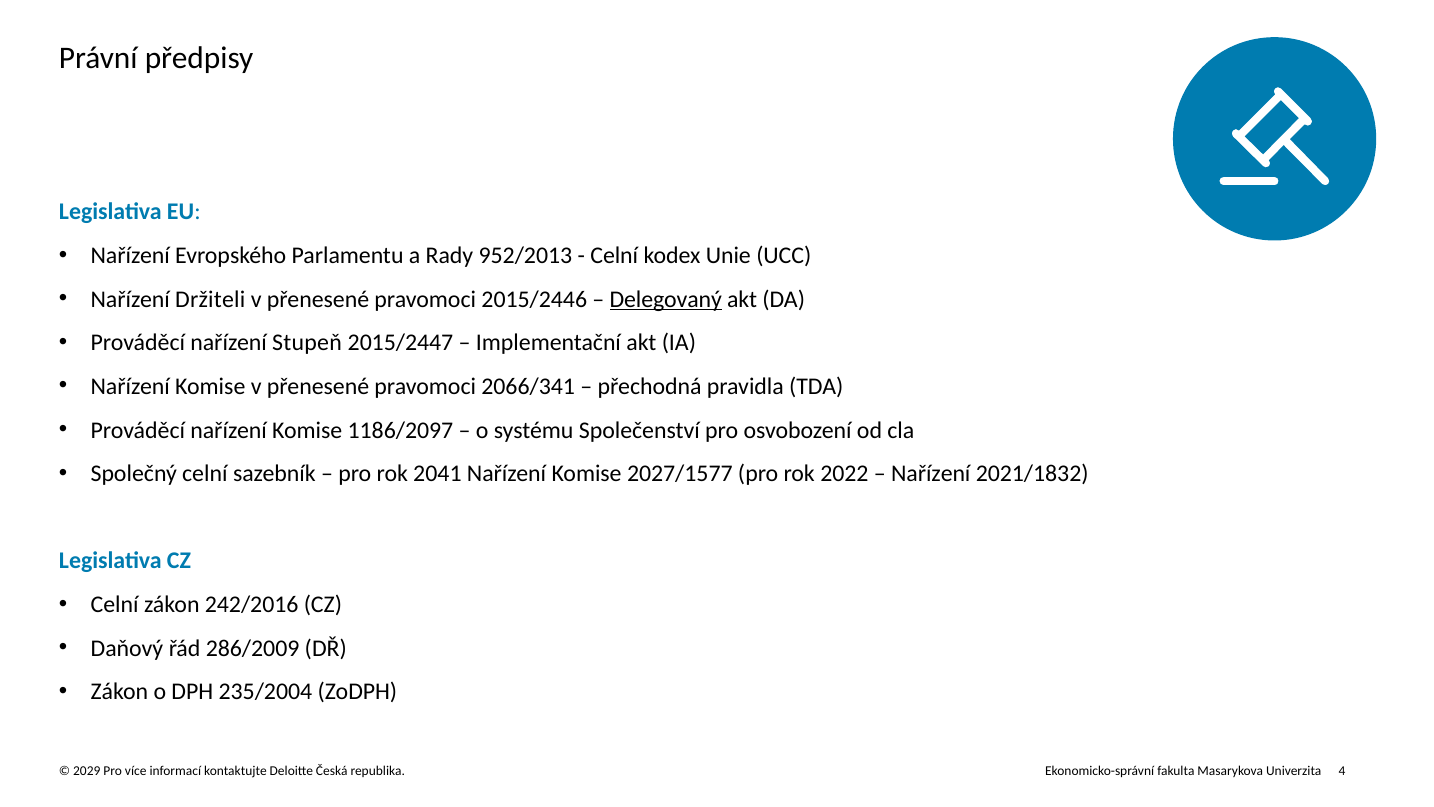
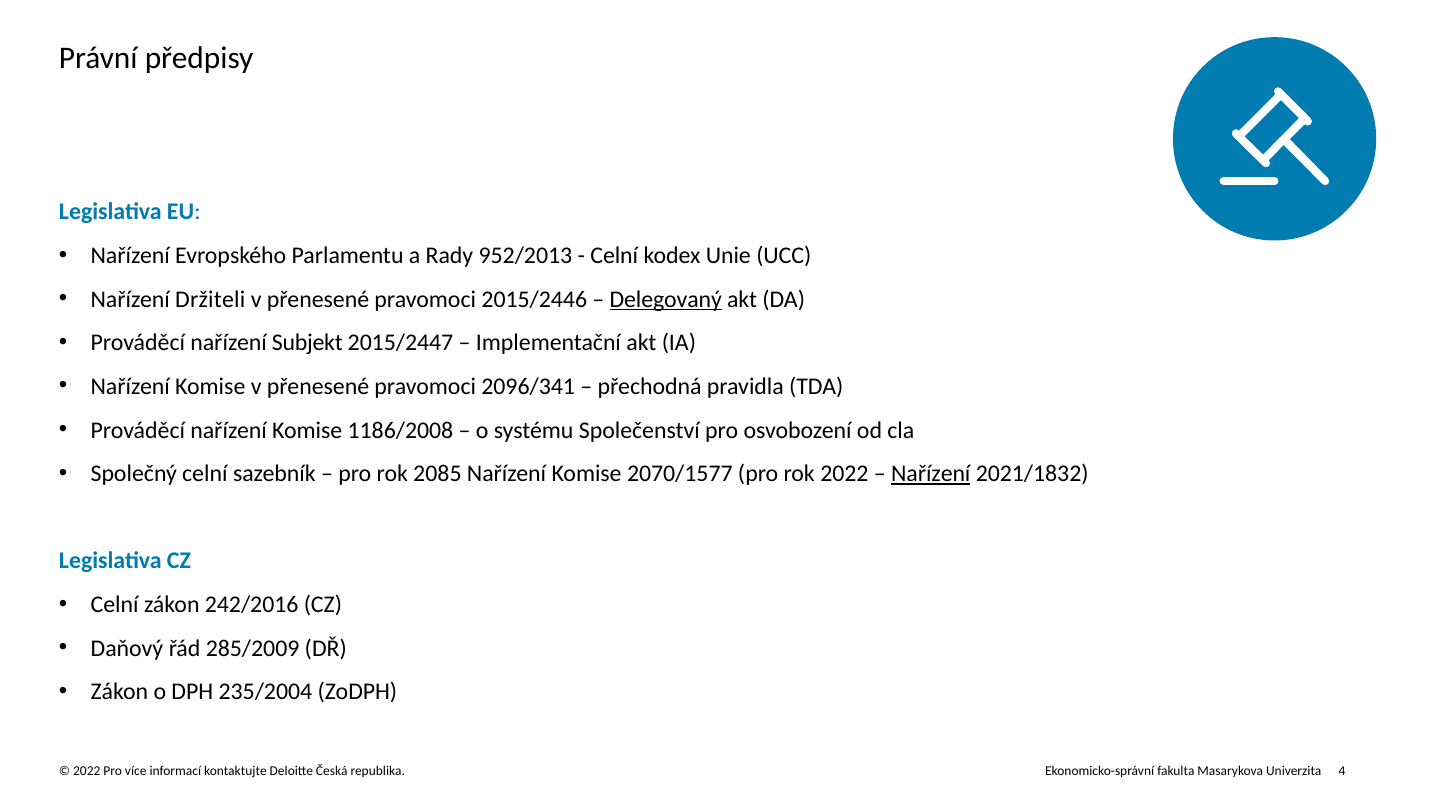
Stupeň: Stupeň -> Subjekt (307, 343)
2066/341: 2066/341 -> 2096/341 (528, 386)
1186/2097: 1186/2097 -> 1186/2008 (400, 430)
2041: 2041 -> 2085 (437, 474)
2027/1577: 2027/1577 -> 2070/1577 (680, 474)
Nařízení underline: none -> present (931, 474)
286/2009: 286/2009 -> 285/2009 (253, 648)
2029: 2029 -> 2022 (87, 771)
